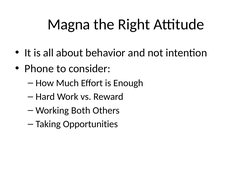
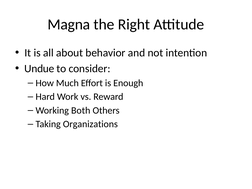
Phone: Phone -> Undue (39, 69)
Opportunities: Opportunities -> Organizations (90, 124)
